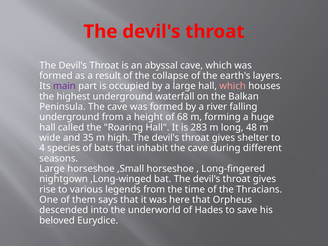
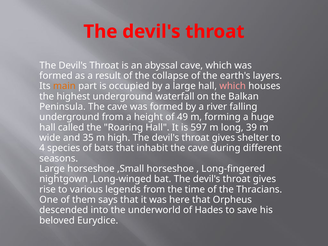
main colour: purple -> orange (64, 86)
68: 68 -> 49 (182, 117)
283: 283 -> 597 (199, 127)
48: 48 -> 39 (251, 127)
